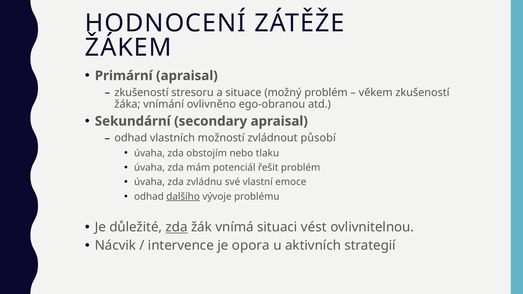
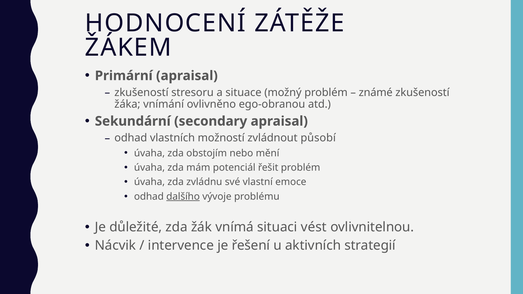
věkem: věkem -> známé (376, 93)
tlaku: tlaku -> mění (268, 153)
zda underline: present -> none (177, 227)
opora: opora -> řešení (251, 246)
